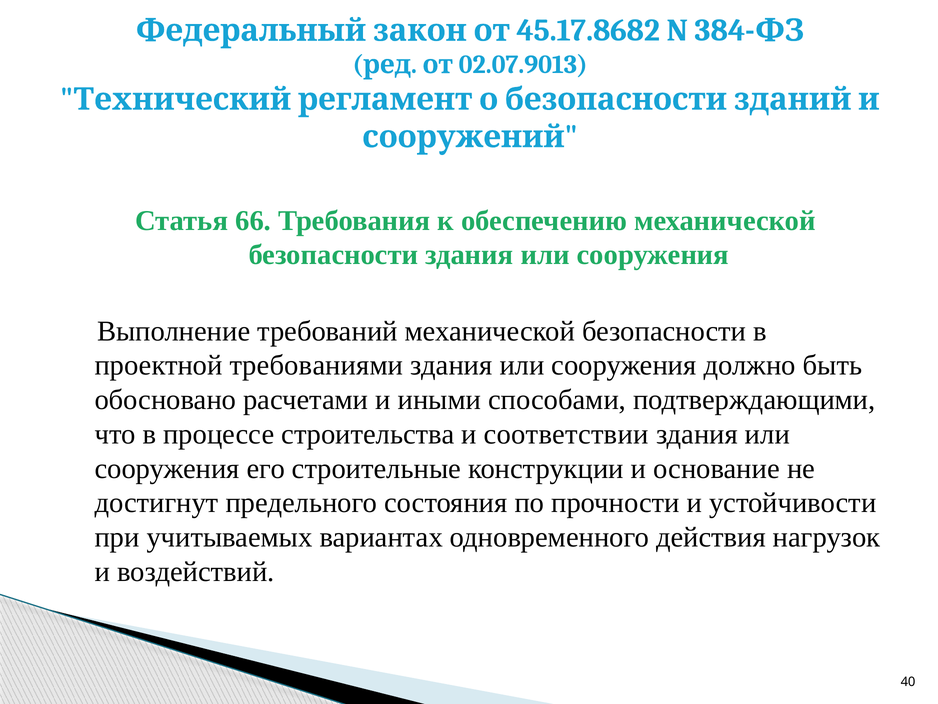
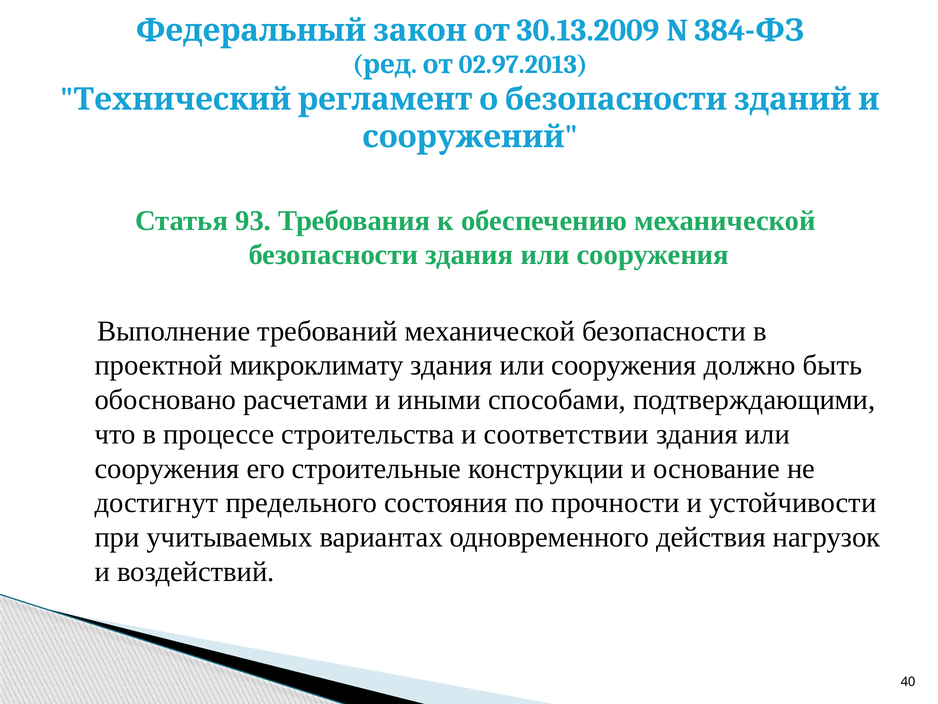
45.17.8682: 45.17.8682 -> 30.13.2009 (588, 30)
02.07.9013: 02.07.9013 -> 02.97.2013 (523, 64)
66: 66 -> 93 (253, 220)
требованиями: требованиями -> микроклимату (317, 365)
